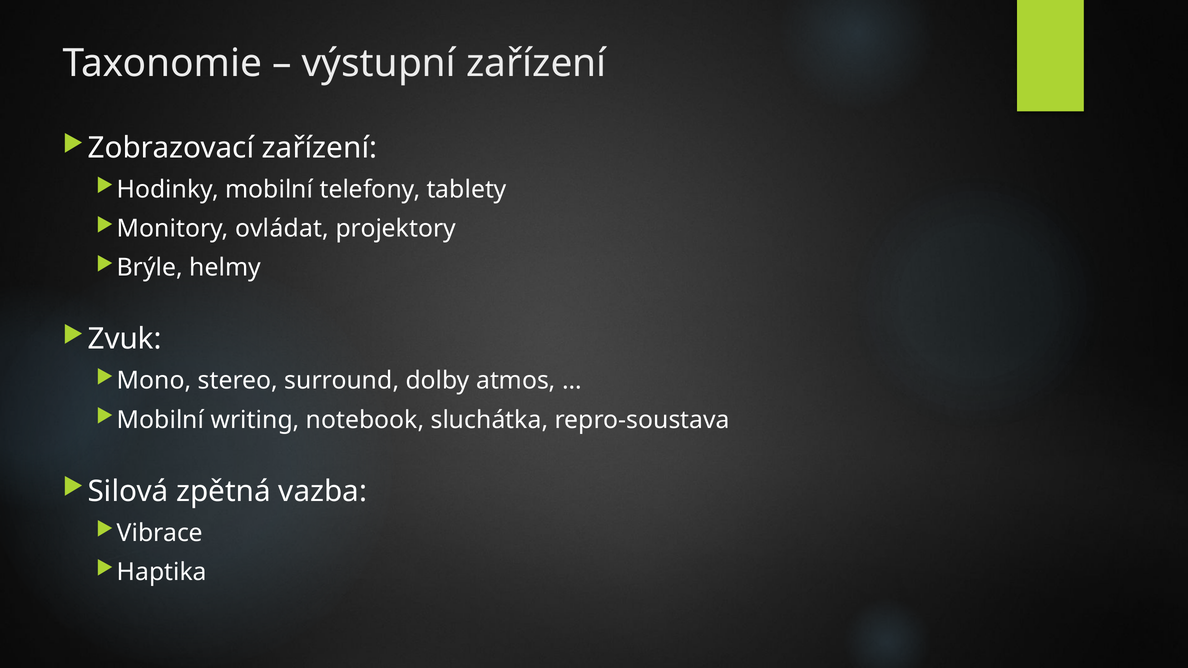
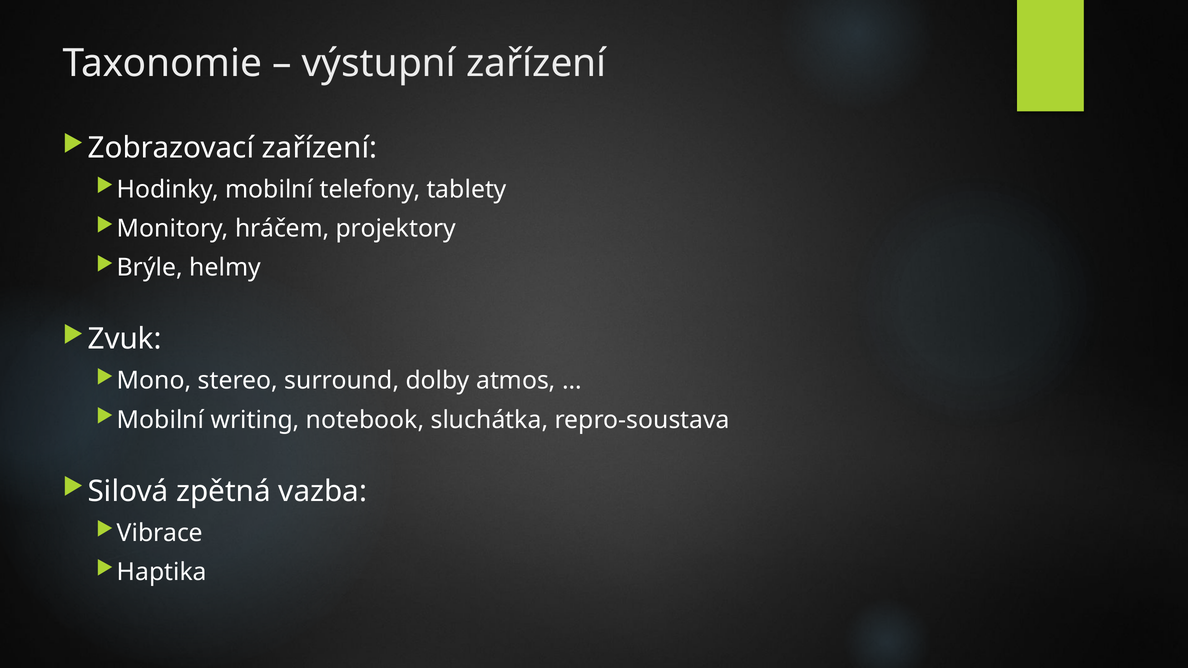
ovládat: ovládat -> hráčem (282, 229)
